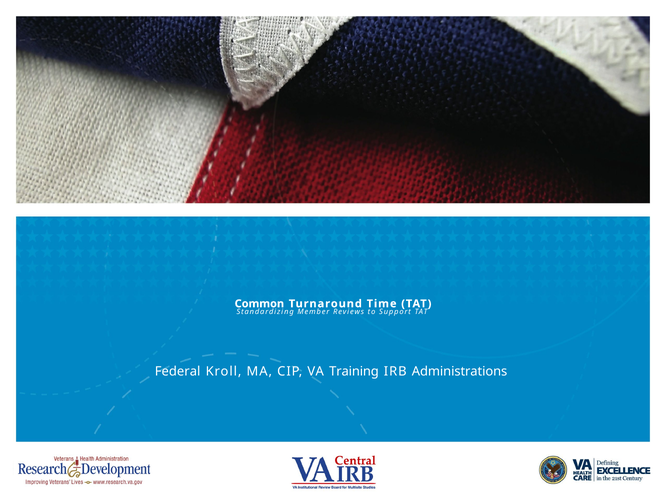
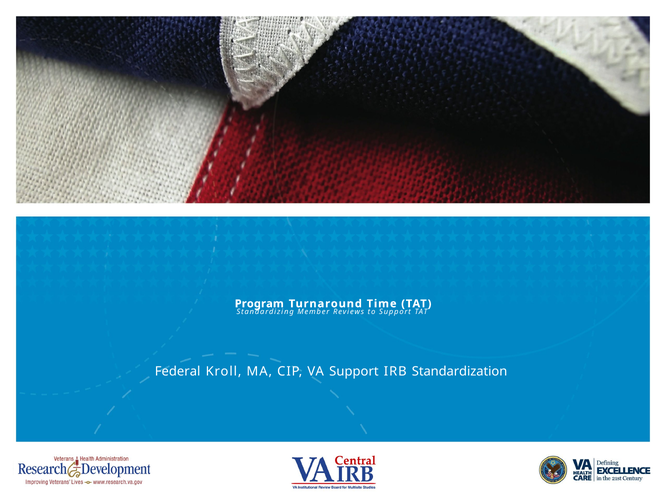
Common: Common -> Program (259, 304)
VA Training: Training -> Support (354, 372)
Administrations: Administrations -> Standardization (460, 372)
